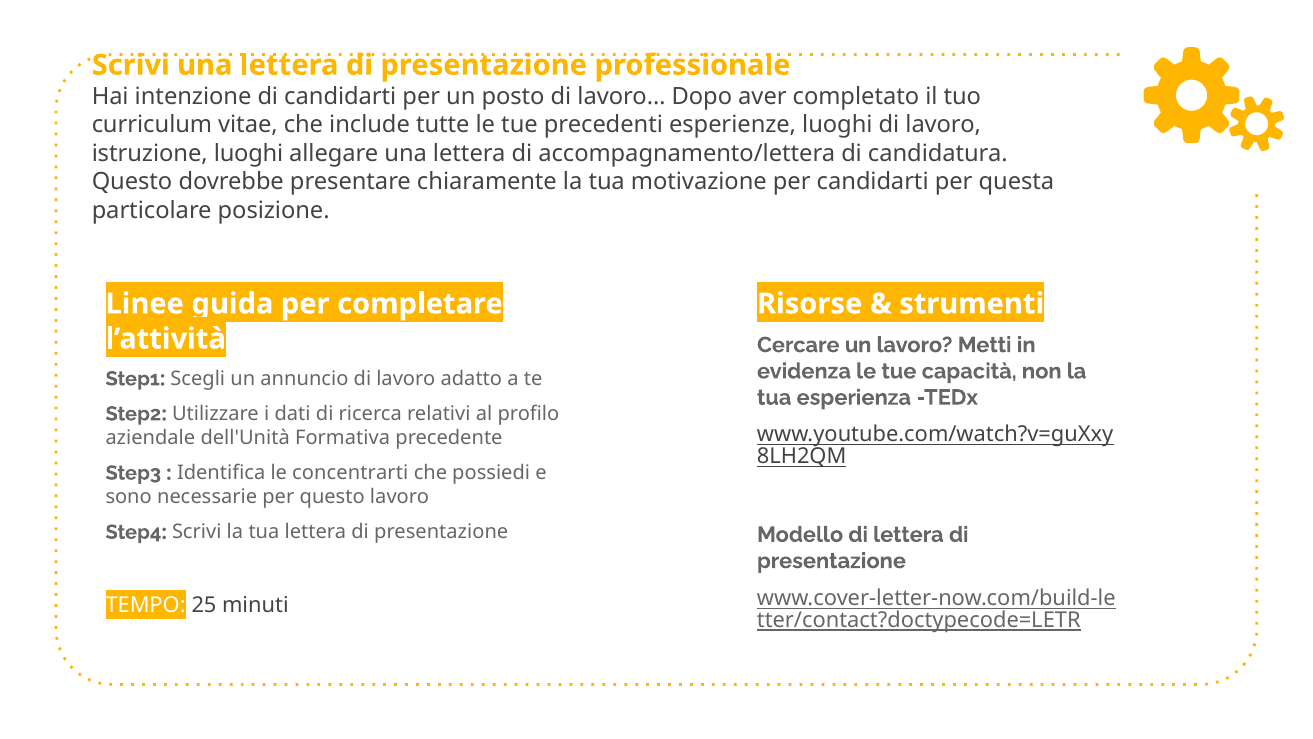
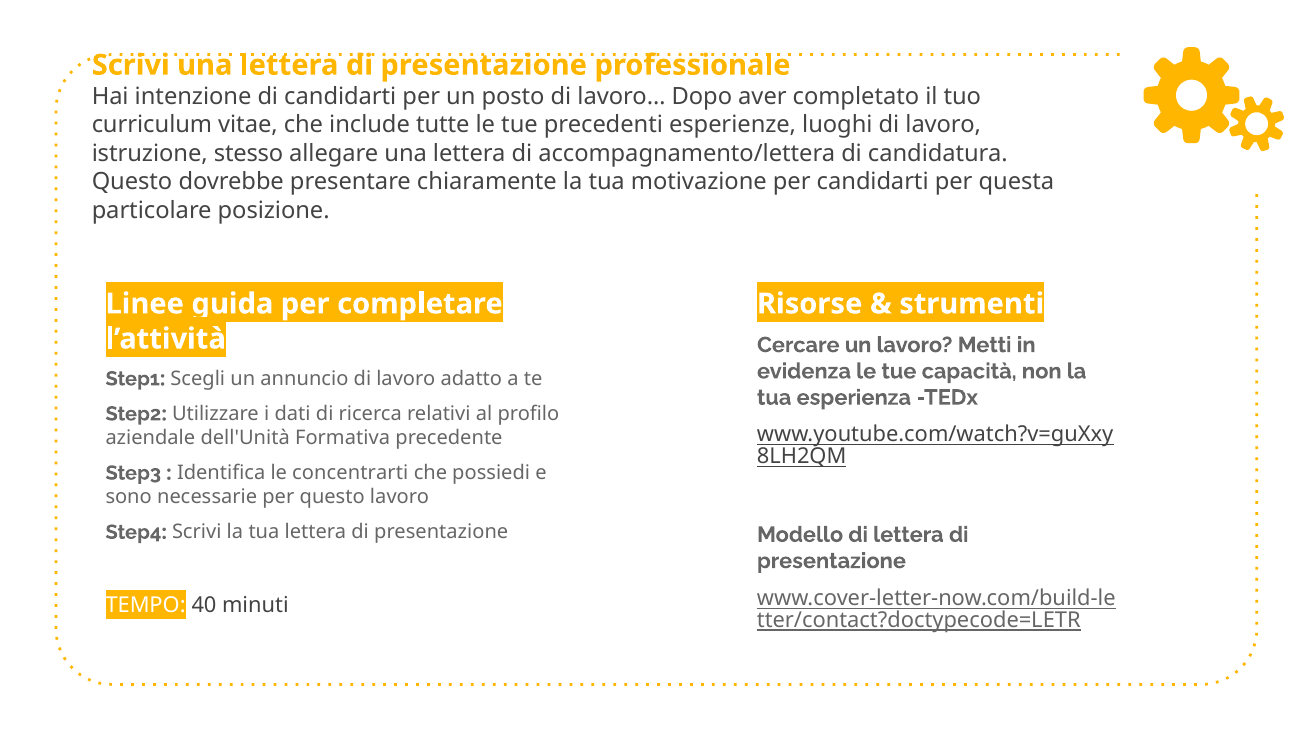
istruzione luoghi: luoghi -> stesso (249, 153)
25: 25 -> 40 (204, 605)
